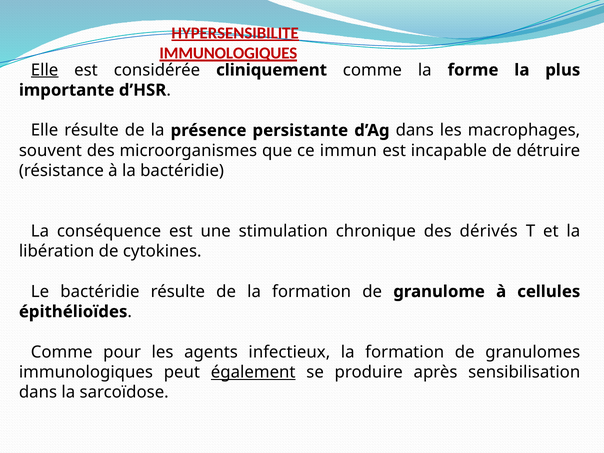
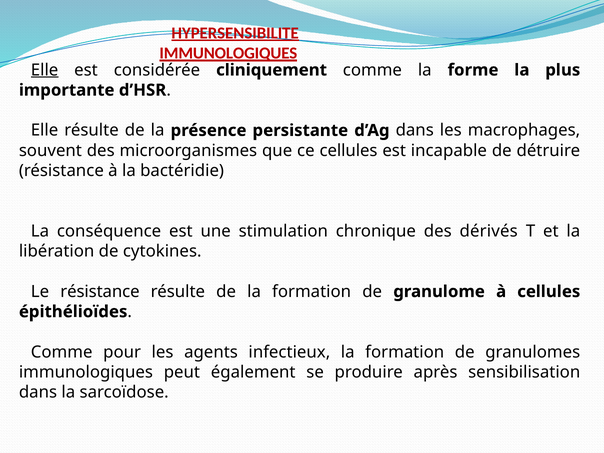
ce immun: immun -> cellules (349, 151)
Le bactéridie: bactéridie -> résistance (100, 292)
également underline: present -> none (253, 372)
